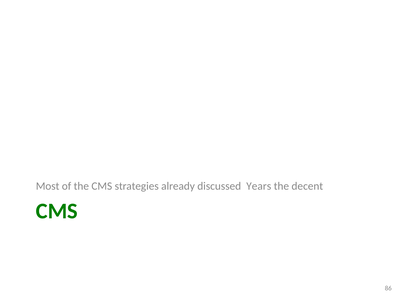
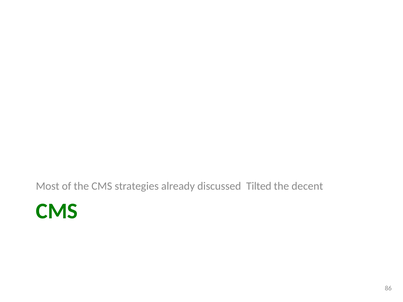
Years: Years -> Tilted (259, 186)
